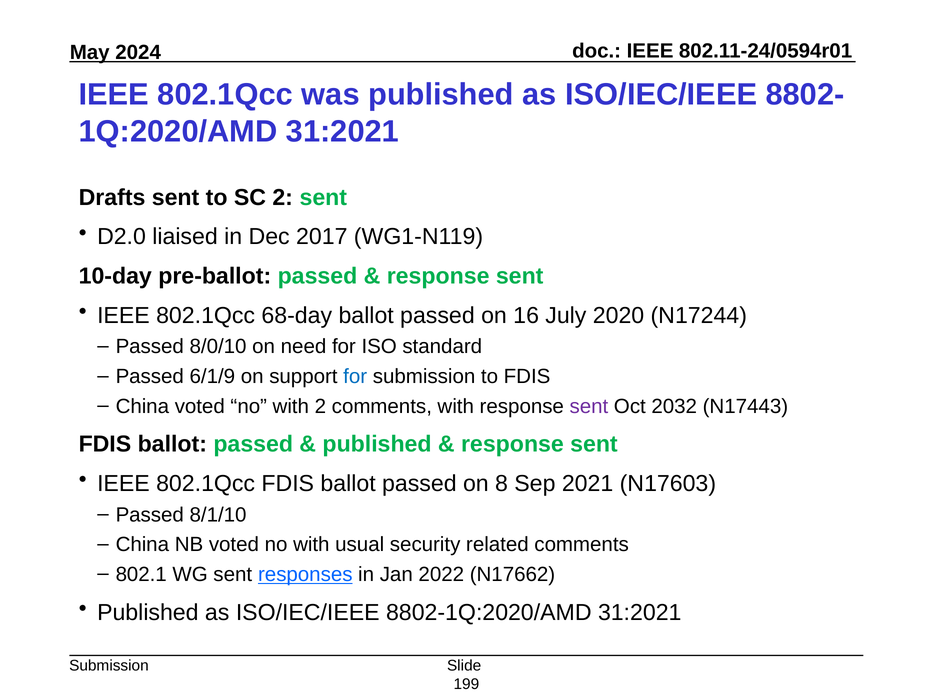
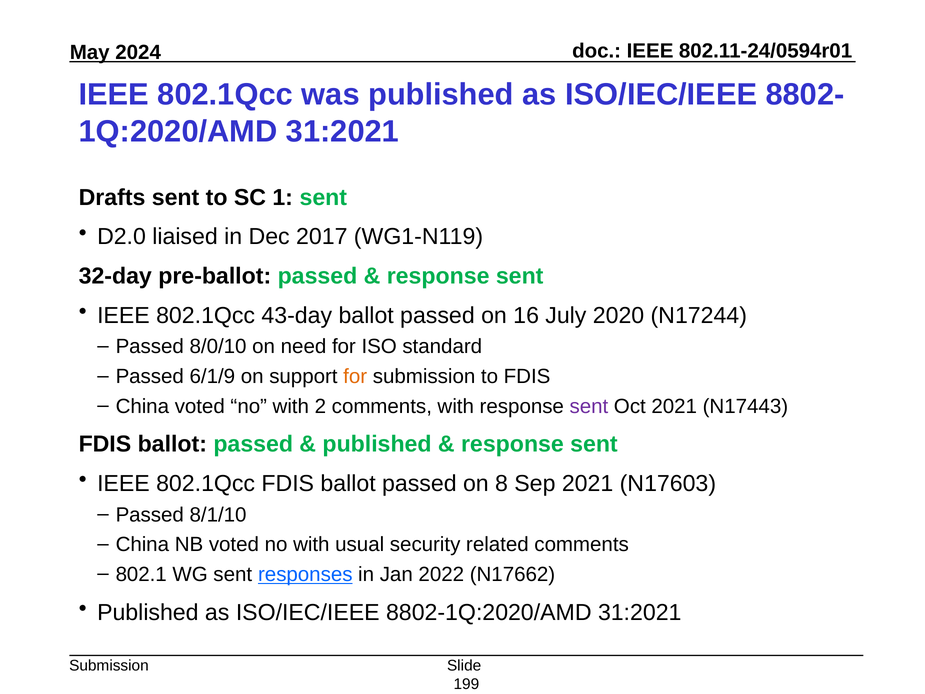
SC 2: 2 -> 1 (283, 197)
10-day: 10-day -> 32-day (115, 276)
68-day: 68-day -> 43-day (297, 315)
for colour: blue -> orange (355, 376)
Oct 2032: 2032 -> 2021 (674, 406)
